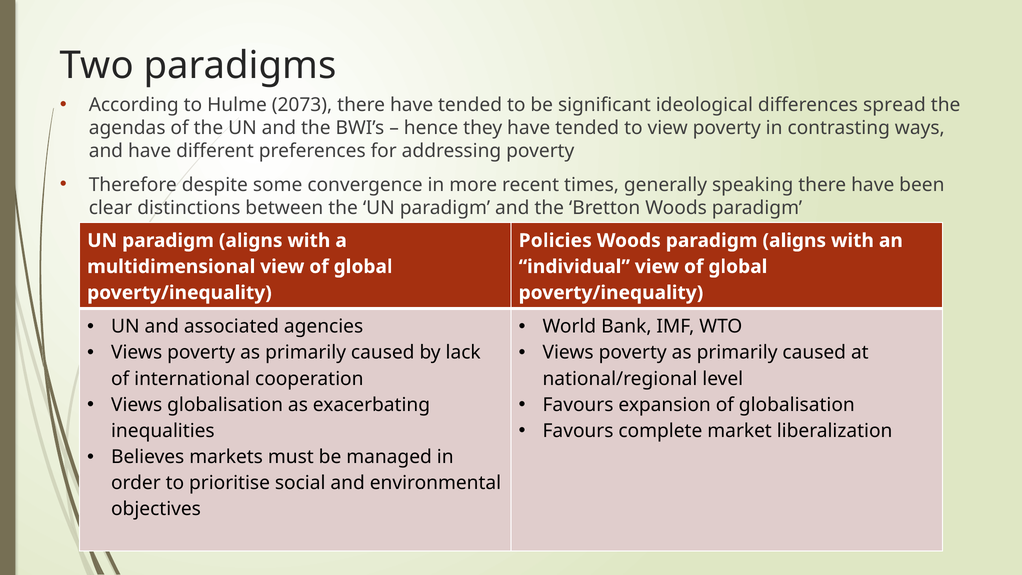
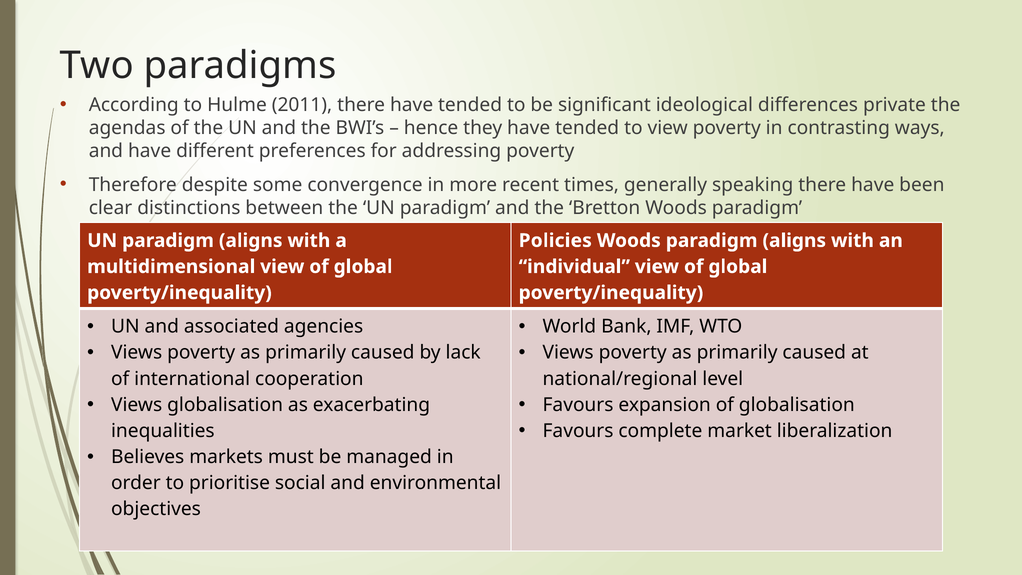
2073: 2073 -> 2011 (302, 105)
spread: spread -> private (894, 105)
